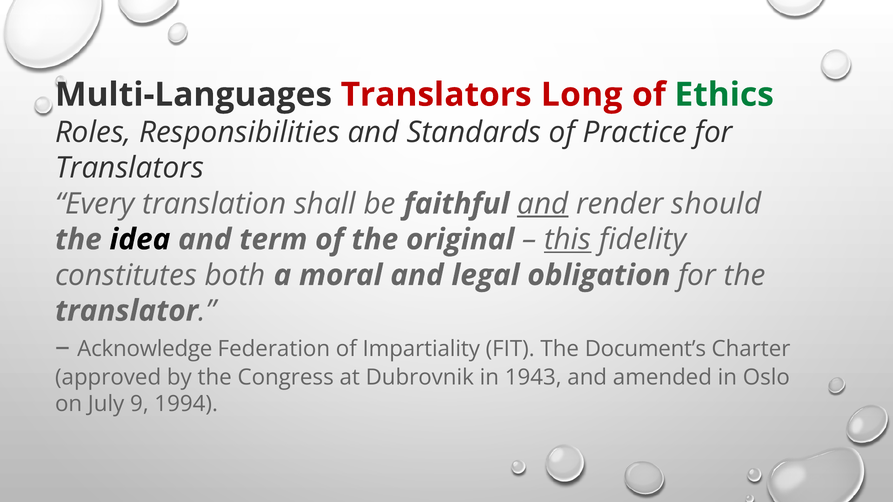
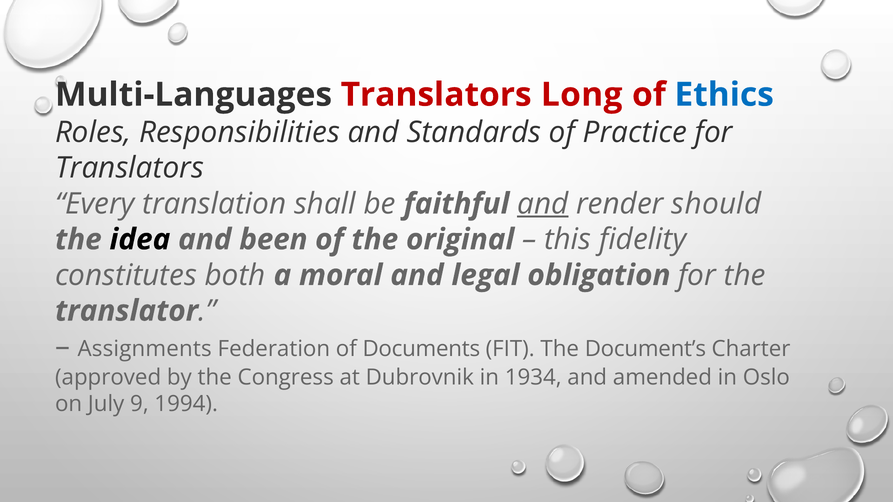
Ethics colour: green -> blue (724, 95)
term: term -> been (273, 240)
this underline: present -> none (568, 240)
Acknowledge: Acknowledge -> Assignments (145, 349)
Impartiality: Impartiality -> Documents (421, 349)
1943: 1943 -> 1934 (533, 378)
